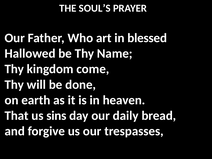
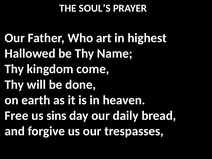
blessed: blessed -> highest (147, 38)
That: That -> Free (17, 116)
